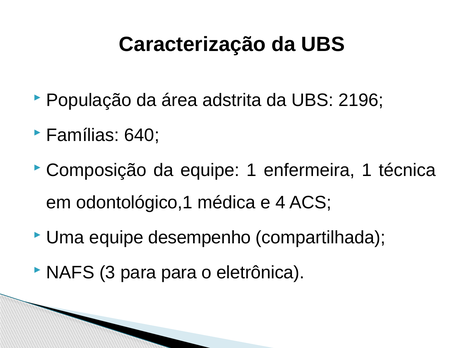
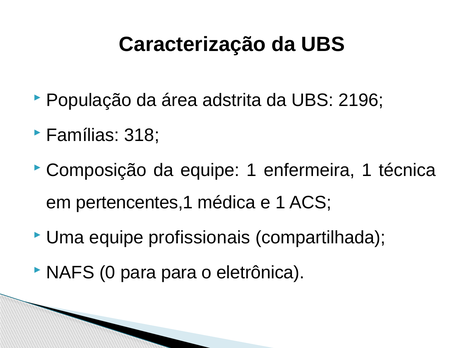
640: 640 -> 318 (142, 135)
odontológico,1: odontológico,1 -> pertencentes,1 (134, 203)
e 4: 4 -> 1 (280, 203)
desempenho: desempenho -> profissionais (199, 238)
3: 3 -> 0 (107, 273)
